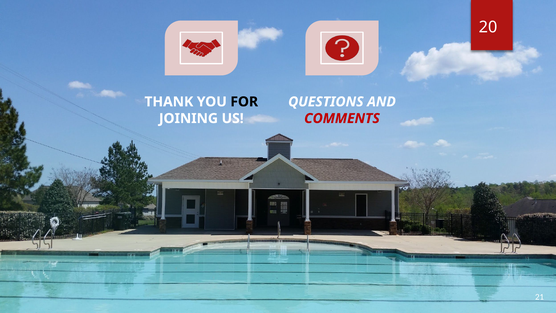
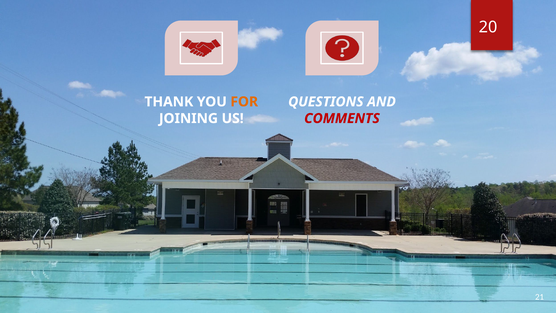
FOR colour: black -> orange (244, 102)
